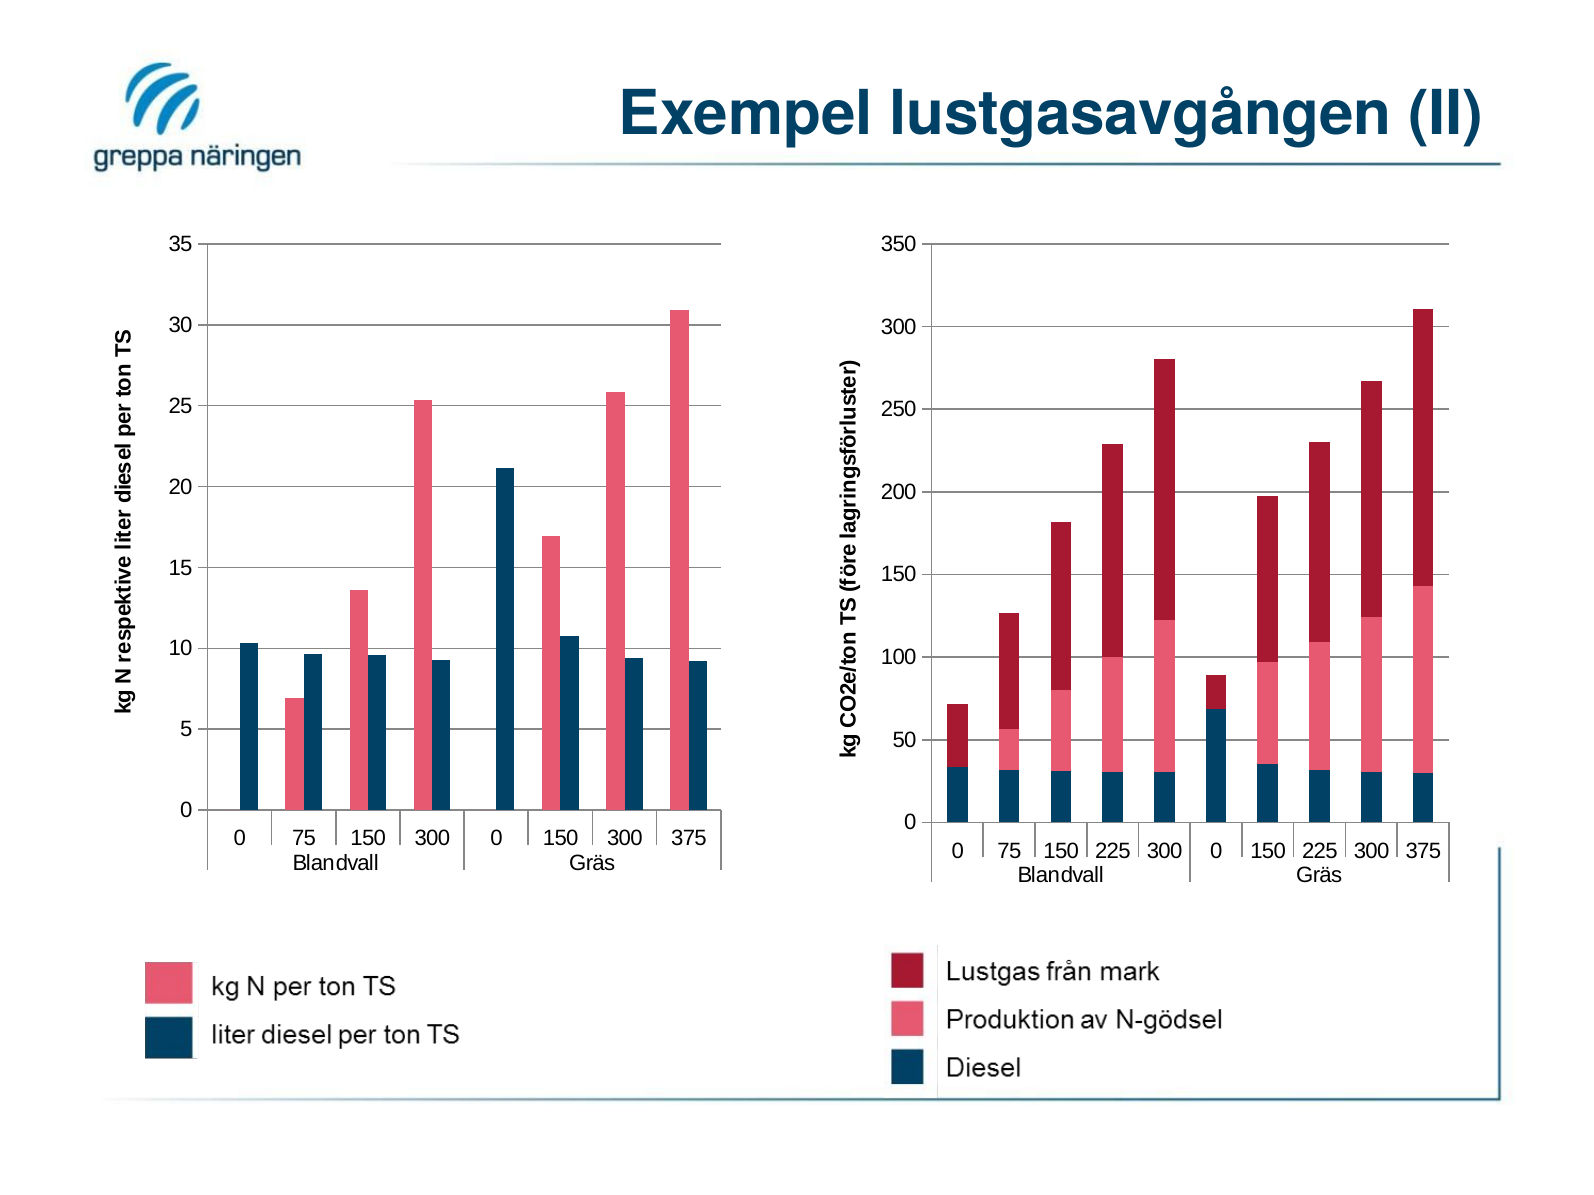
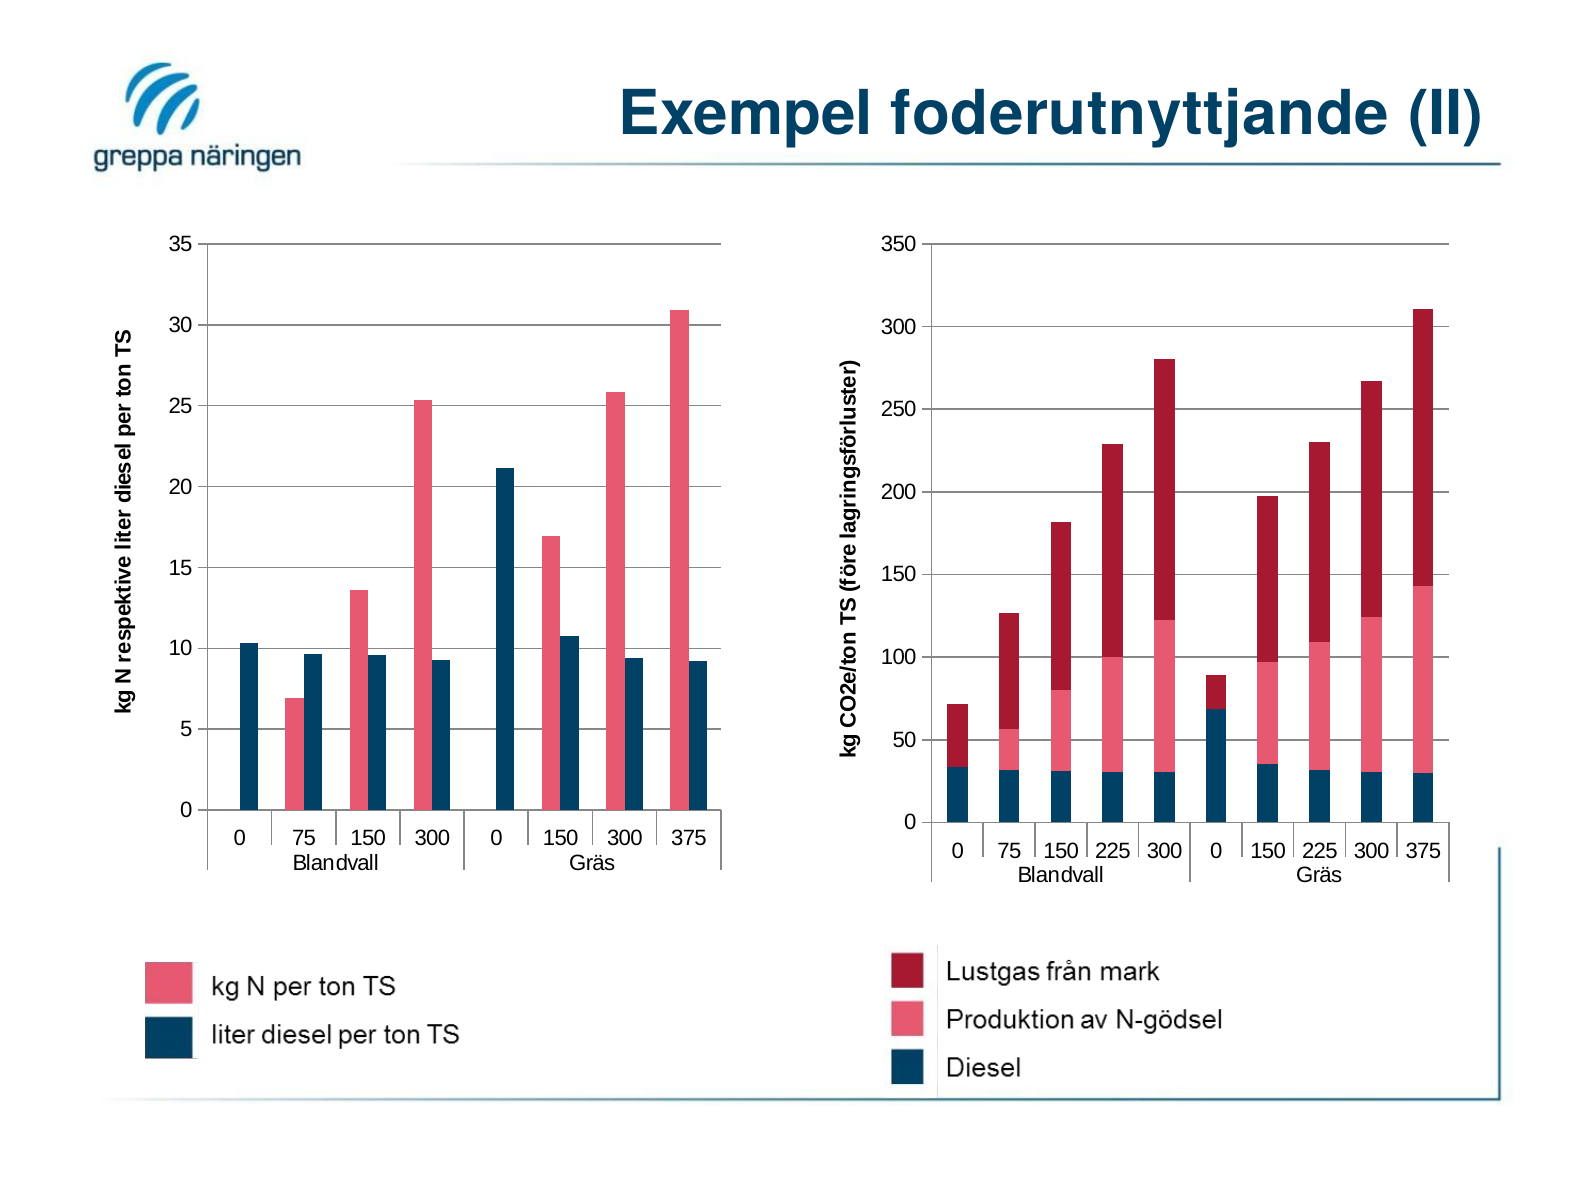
lustgasavgången: lustgasavgången -> foderutnyttjande (1140, 114)
